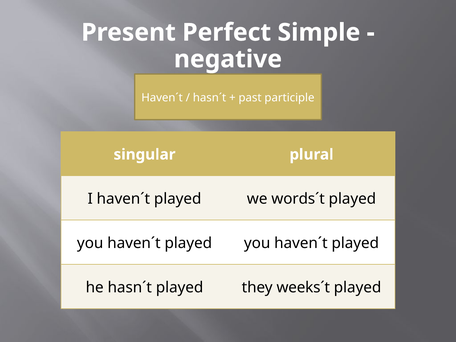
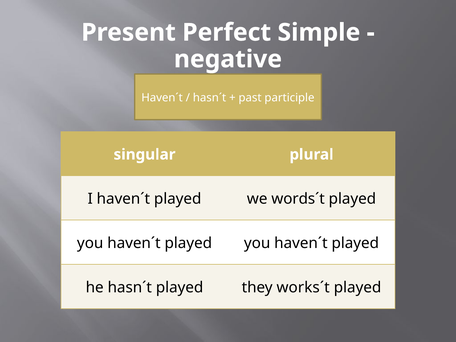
weeks´t: weeks´t -> works´t (303, 287)
